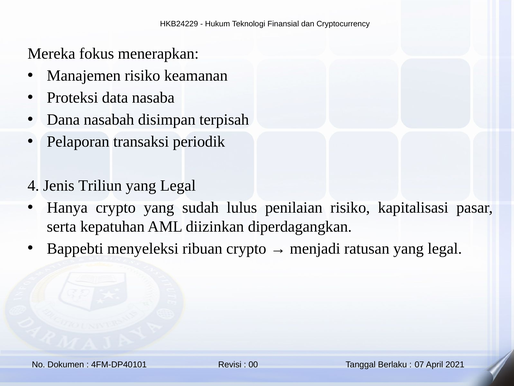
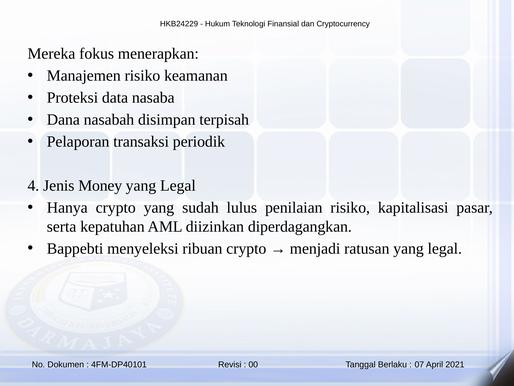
Triliun: Triliun -> Money (100, 185)
